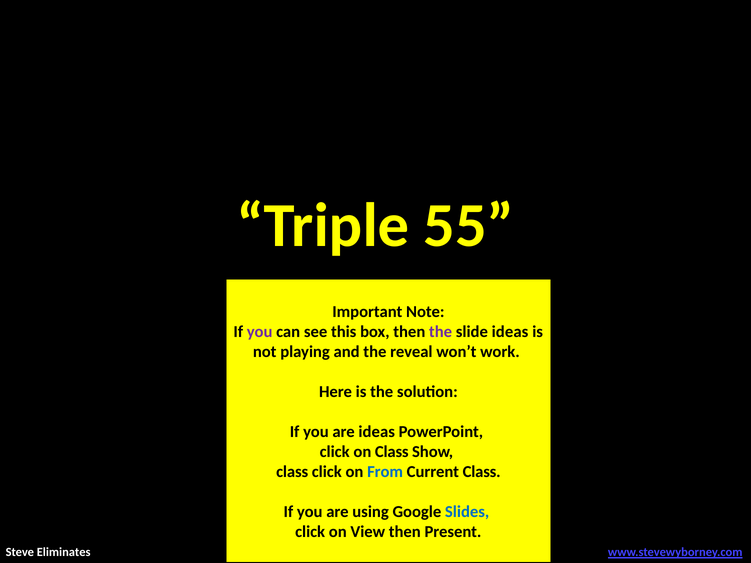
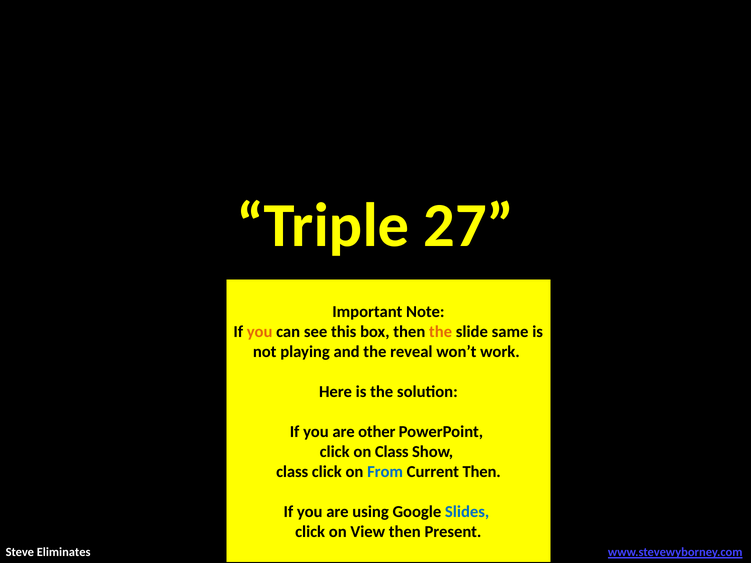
55: 55 -> 27 (469, 226)
you colour: purple -> orange (260, 332)
the colour: purple -> orange (441, 332)
slide ideas: ideas -> same (510, 332)
are ideas: ideas -> other (377, 432)
Current Class: Class -> Then (482, 472)
